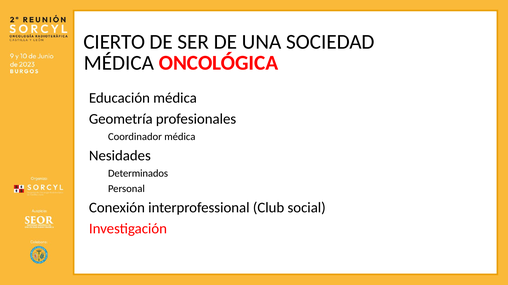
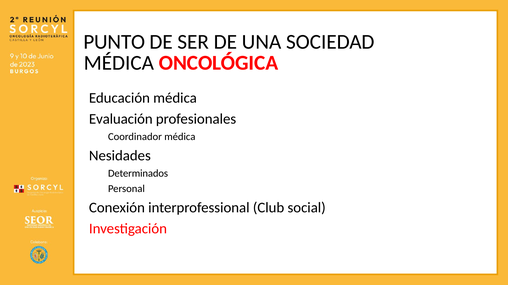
CIERTO: CIERTO -> PUNTO (114, 42)
Geometría: Geometría -> Evaluación (121, 119)
